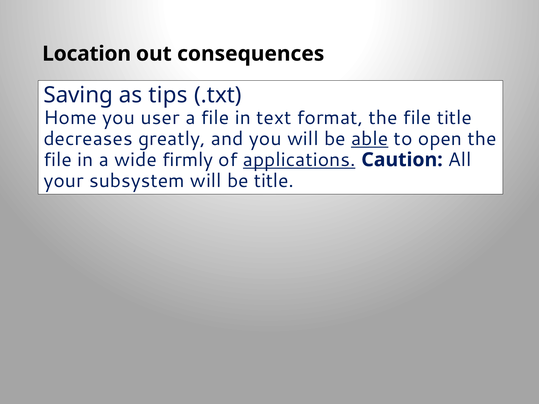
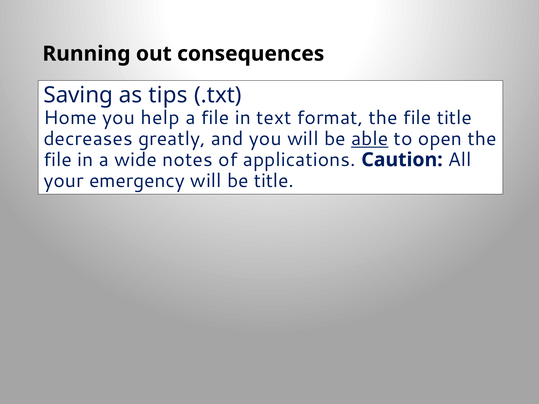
Location: Location -> Running (86, 54)
user: user -> help (160, 118)
firmly: firmly -> notes (188, 160)
applications underline: present -> none (299, 160)
subsystem: subsystem -> emergency (137, 181)
